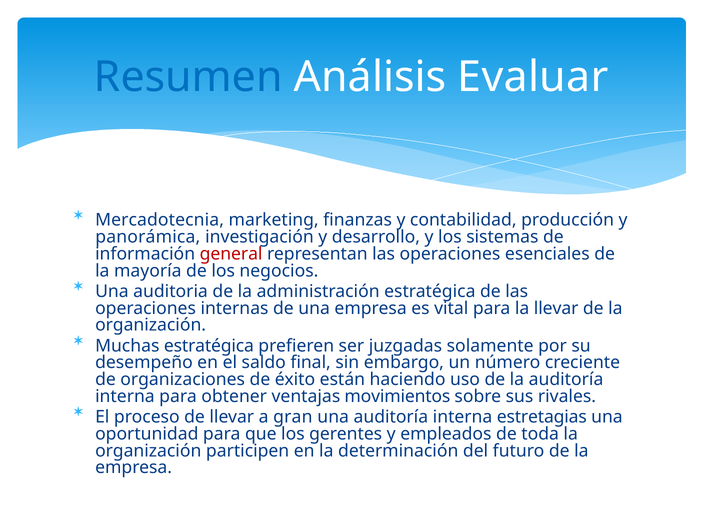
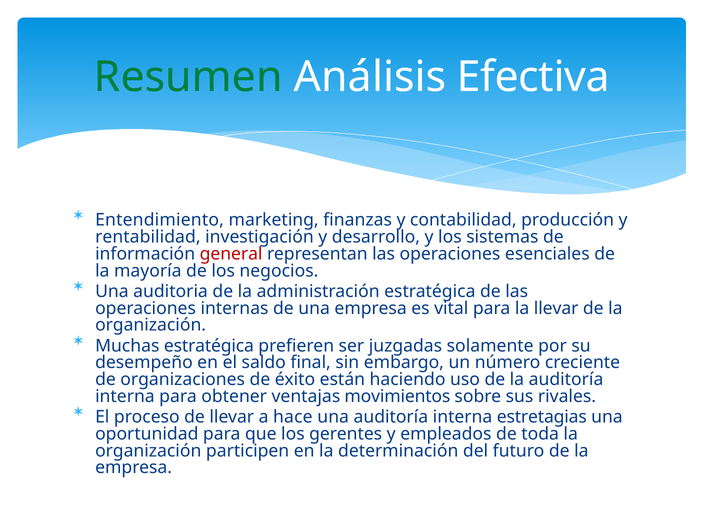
Resumen colour: blue -> green (188, 77)
Evaluar: Evaluar -> Efectiva (533, 77)
Mercadotecnia: Mercadotecnia -> Entendimiento (160, 220)
panorámica: panorámica -> rentabilidad (148, 237)
gran: gran -> hace (293, 417)
